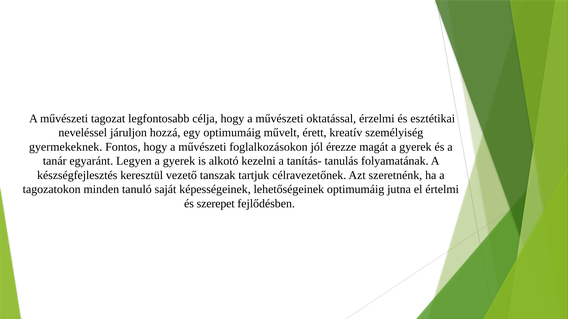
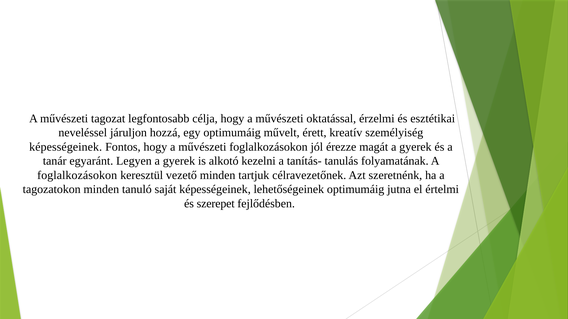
gyermekeknek: gyermekeknek -> képességeinek (66, 147)
készségfejlesztés: készségfejlesztés -> foglalkozásokon (77, 176)
vezető tanszak: tanszak -> minden (218, 176)
